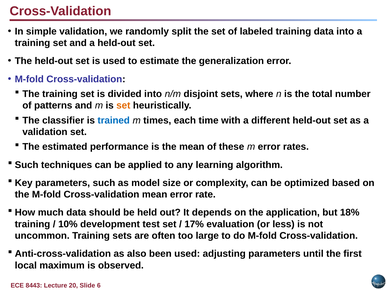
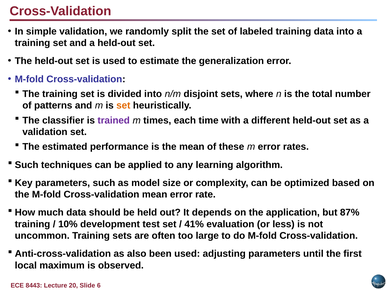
trained colour: blue -> purple (114, 120)
18%: 18% -> 87% (350, 213)
17%: 17% -> 41% (194, 224)
